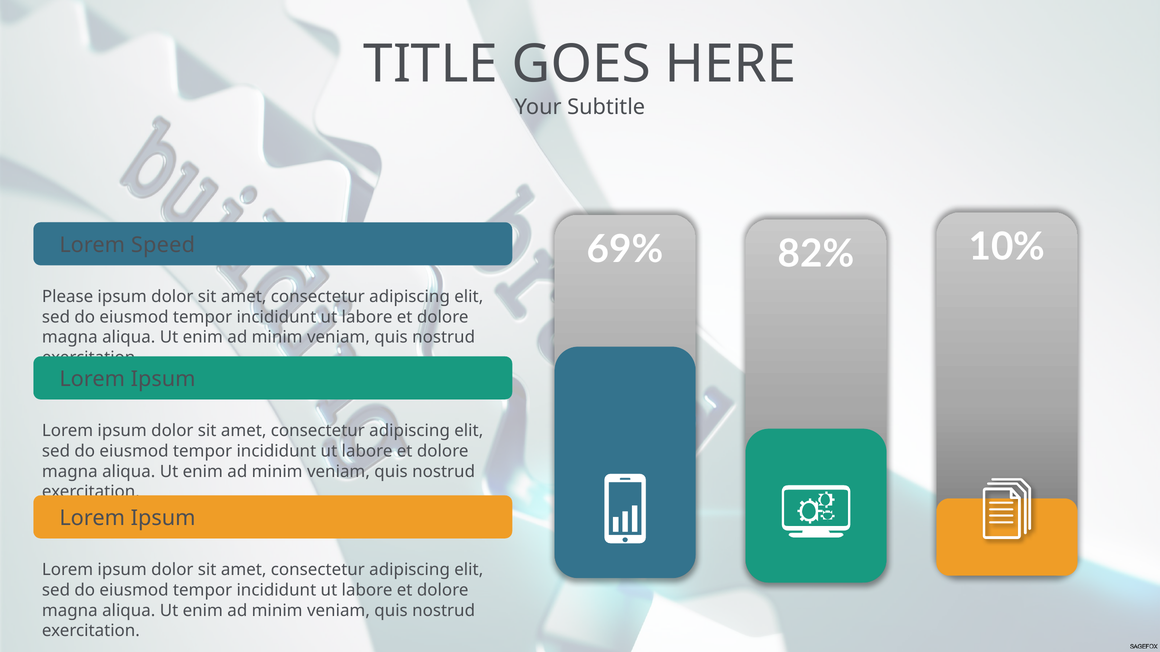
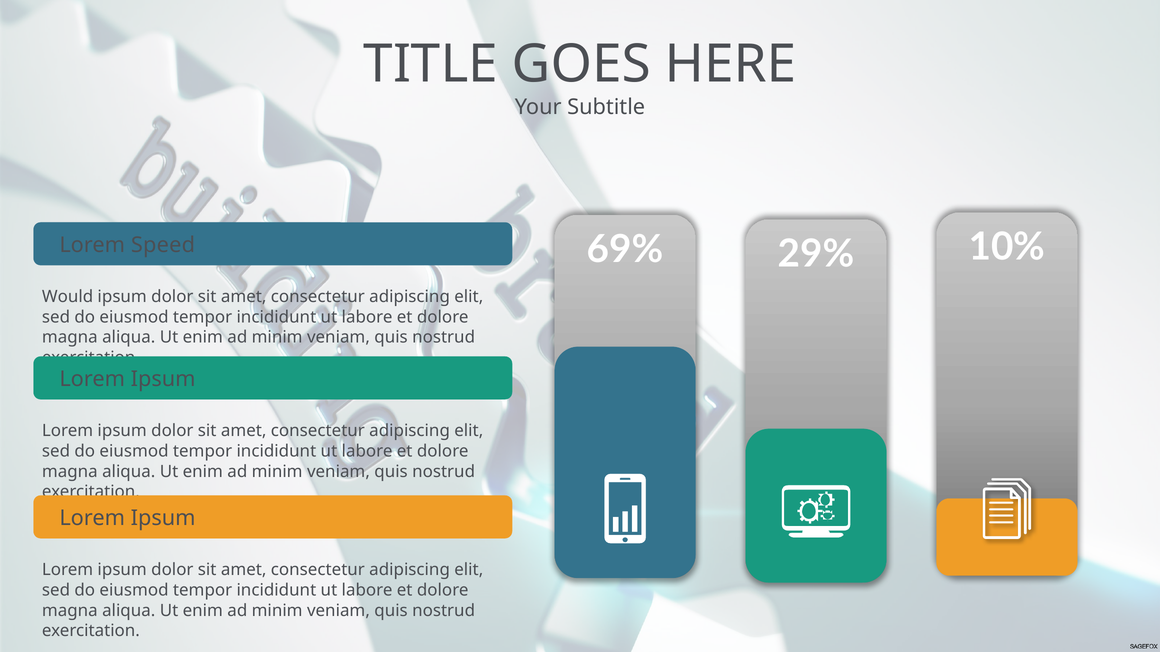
82%: 82% -> 29% (816, 254)
Please: Please -> Would (68, 297)
